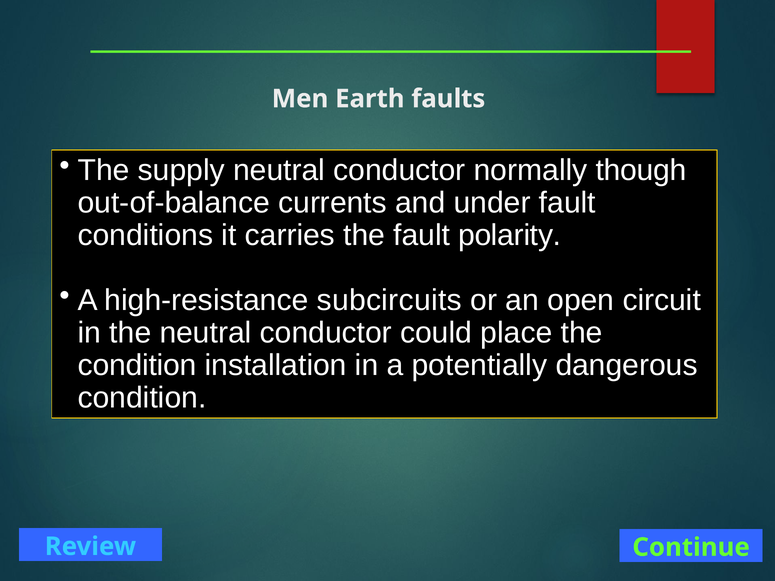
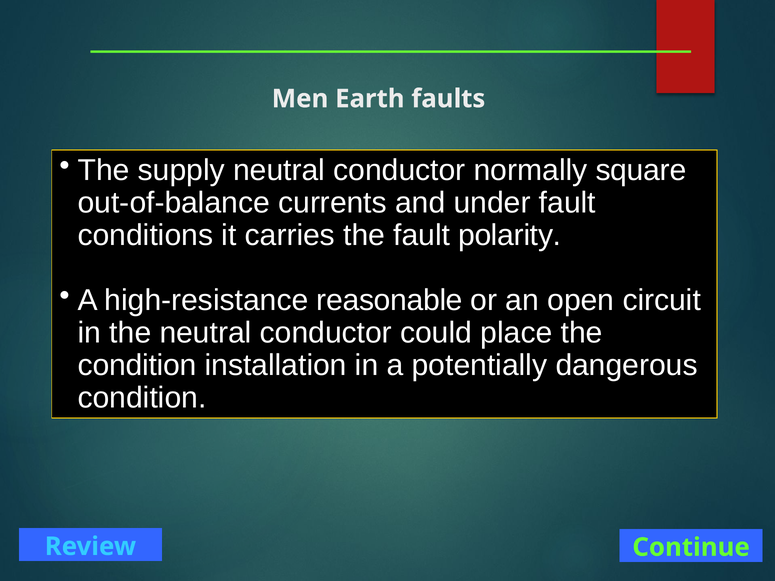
though: though -> square (641, 170)
subcircuits: subcircuits -> reasonable (390, 300)
